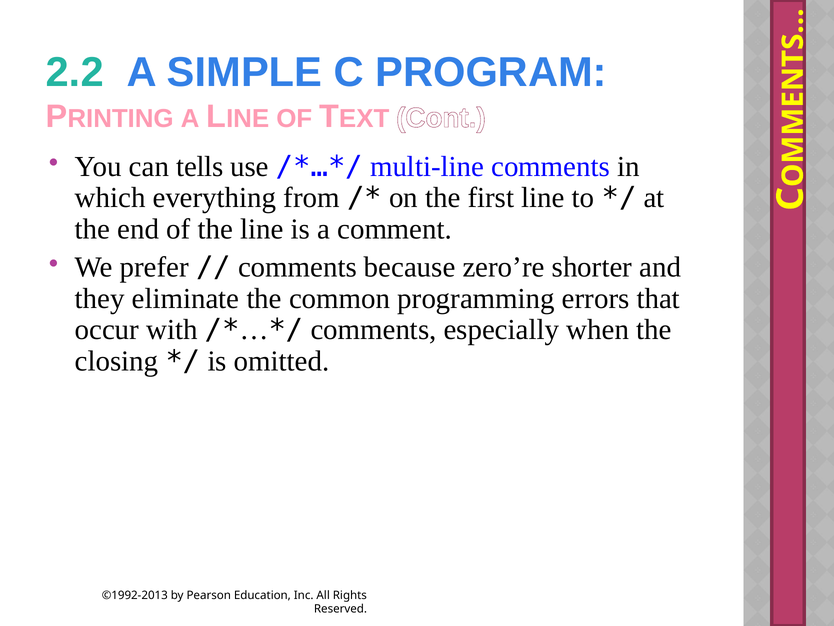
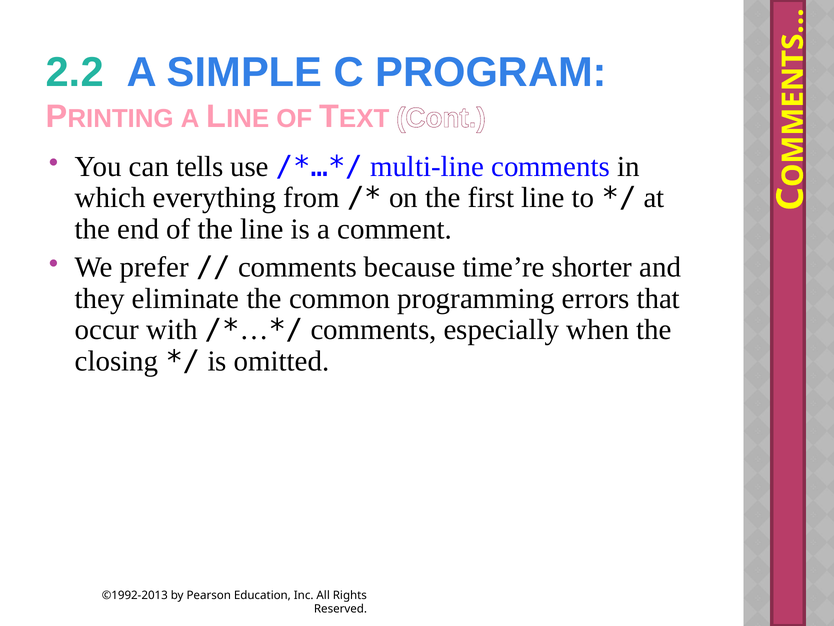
zero’re: zero’re -> time’re (504, 267)
